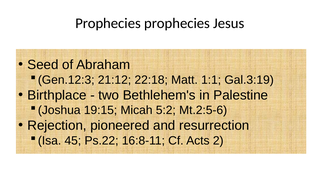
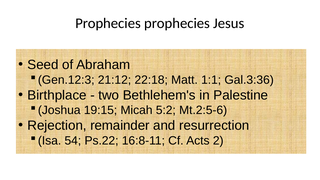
Gal.3:19: Gal.3:19 -> Gal.3:36 (249, 80)
pioneered: pioneered -> remainder (120, 126)
45: 45 -> 54 (73, 141)
